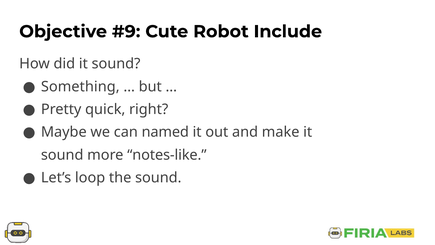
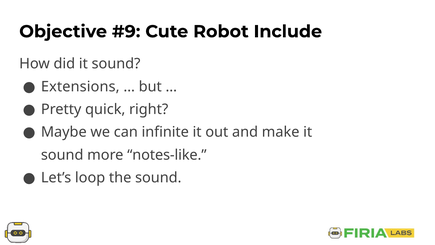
Something: Something -> Extensions (80, 86)
named: named -> infinite (165, 132)
